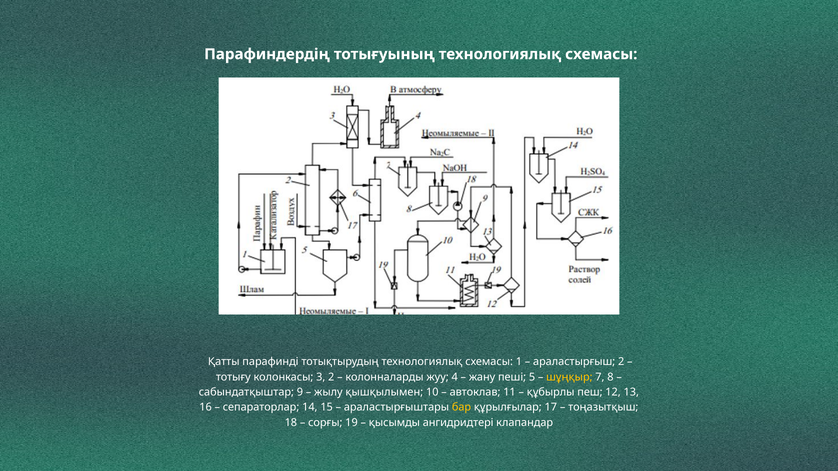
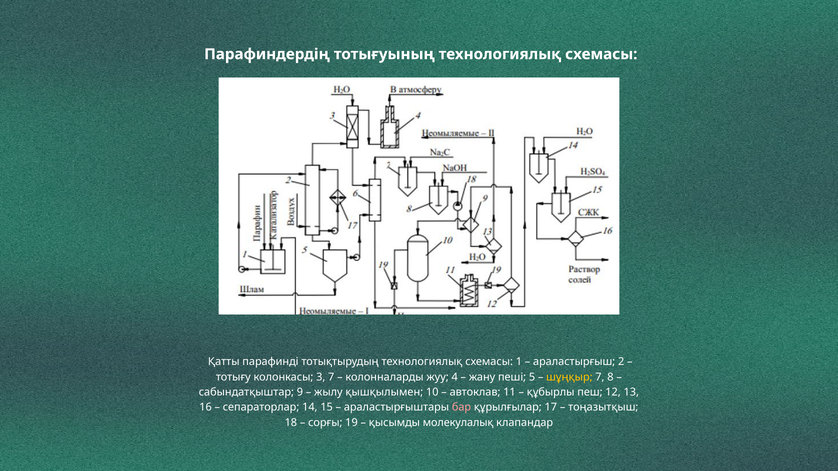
3 2: 2 -> 7 (331, 377)
бар colour: yellow -> pink (462, 408)
ангидридтері: ангидридтері -> молекулалық (458, 423)
